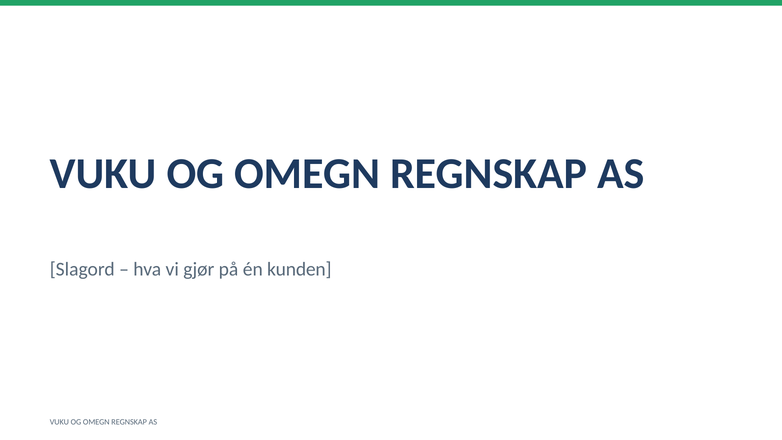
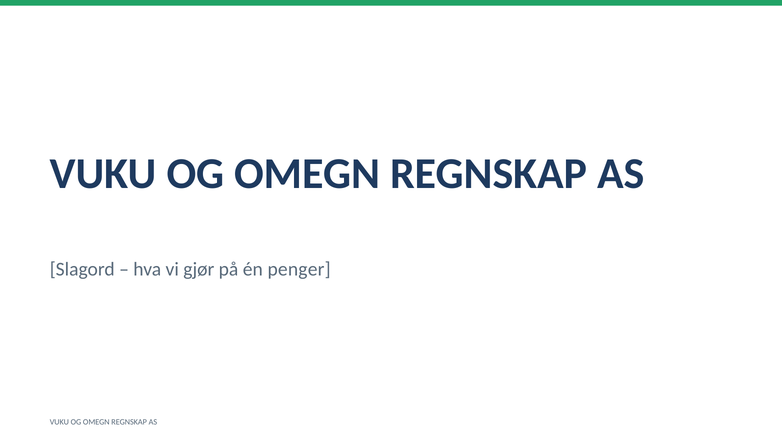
kunden: kunden -> penger (299, 269)
